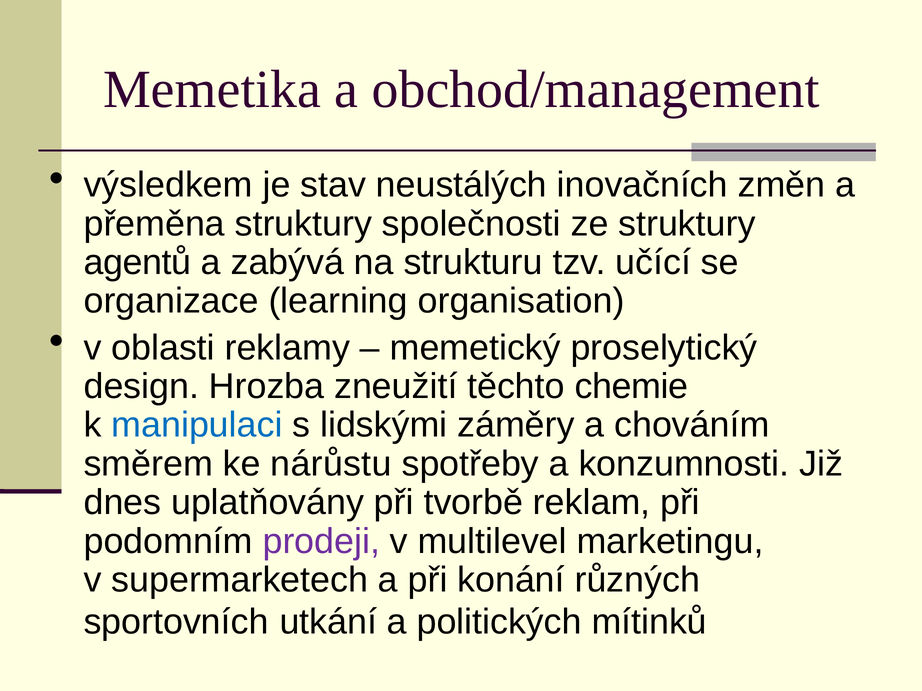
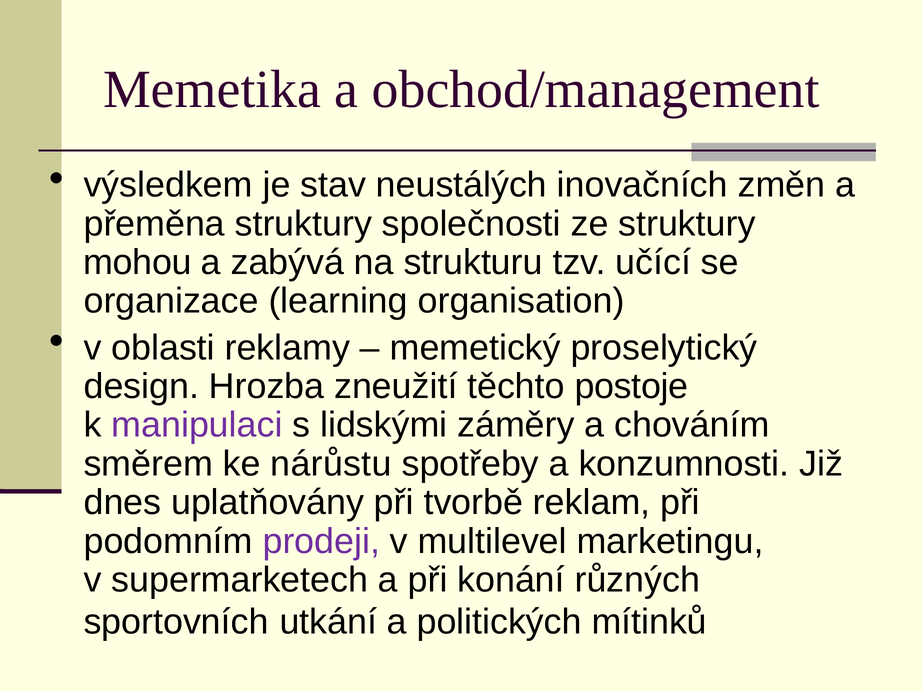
agentů: agentů -> mohou (138, 263)
chemie: chemie -> postoje (631, 387)
manipulaci colour: blue -> purple (197, 425)
